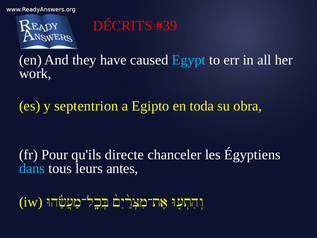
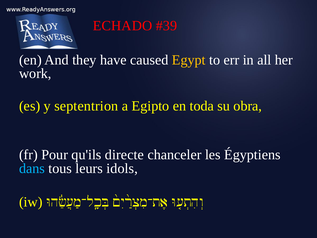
DÉCRITS: DÉCRITS -> ECHADO (123, 26)
Egypt colour: light blue -> yellow (189, 60)
antes: antes -> idols (122, 168)
